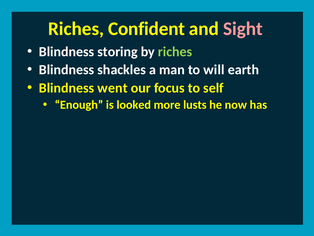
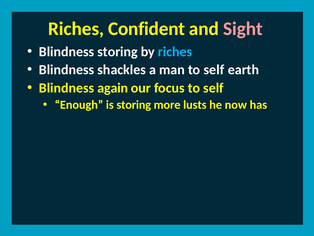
riches colour: light green -> light blue (175, 52)
man to will: will -> self (214, 70)
went: went -> again (113, 88)
is looked: looked -> storing (134, 105)
